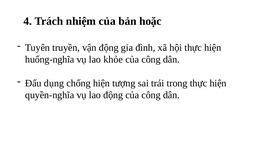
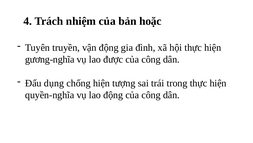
huống-nghĩa: huống-nghĩa -> gương-nghĩa (50, 59)
khỏe: khỏe -> được (113, 59)
